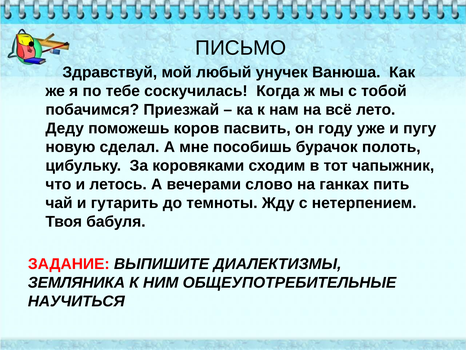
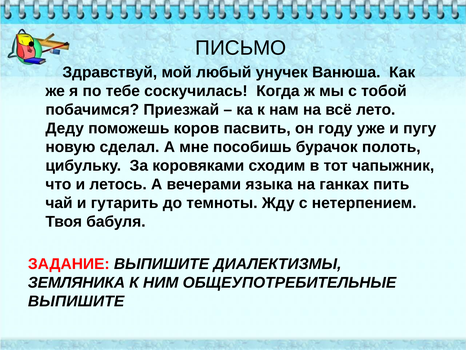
слово: слово -> языка (269, 184)
НАУЧИТЬСЯ: НАУЧИТЬСЯ -> ВЫПИШИТЕ (76, 301)
